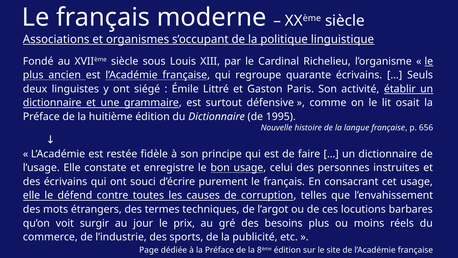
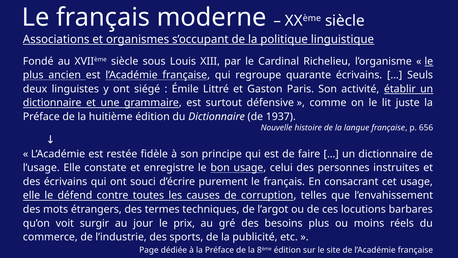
osait: osait -> juste (408, 103)
1995: 1995 -> 1937 (281, 117)
